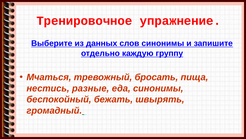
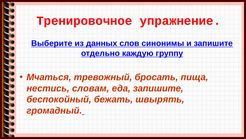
разные: разные -> словам (91, 88)
еда синонимы: синонимы -> запишите (158, 88)
